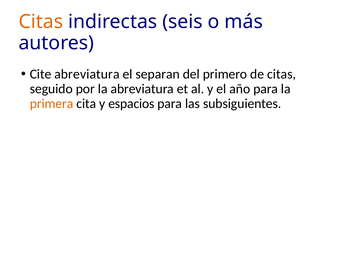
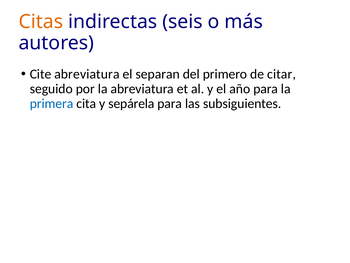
de citas: citas -> citar (282, 74)
primera colour: orange -> blue (52, 104)
espacios: espacios -> sepárela (131, 104)
